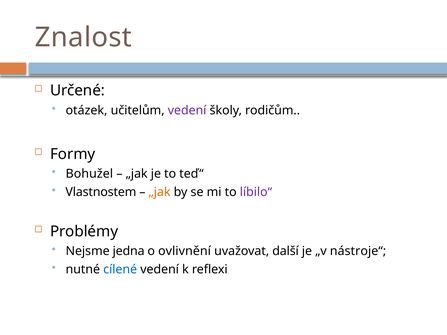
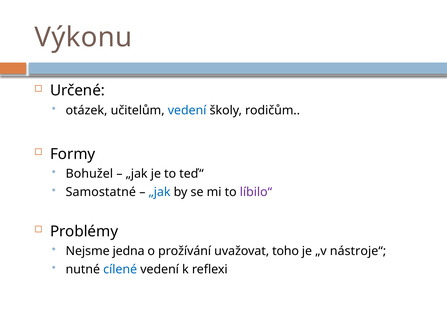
Znalost: Znalost -> Výkonu (83, 37)
vedení colour: purple -> blue (187, 110)
Vlastnostem: Vlastnostem -> Samostatné (101, 192)
„jak colour: orange -> blue (160, 192)
ovlivnění: ovlivnění -> prožívání (185, 251)
další: další -> toho (286, 251)
